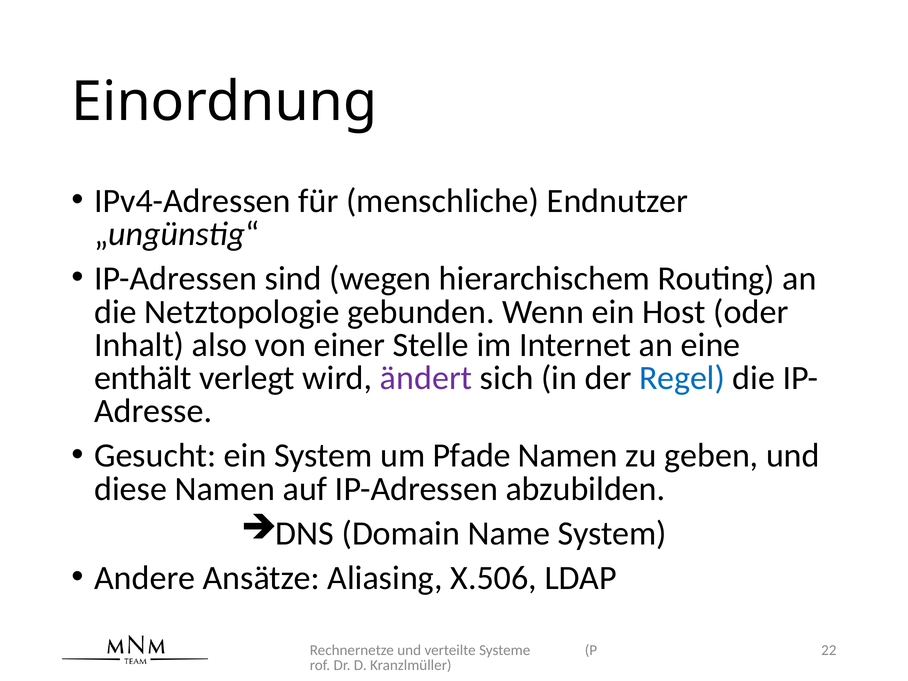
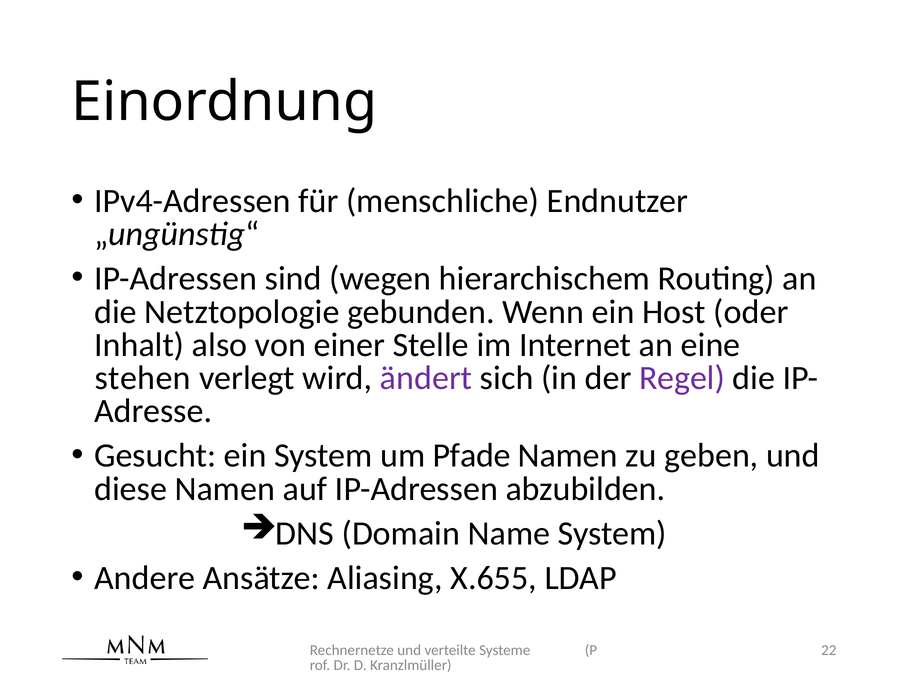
enthält: enthält -> stehen (143, 378)
Regel colour: blue -> purple (682, 378)
X.506: X.506 -> X.655 (494, 578)
